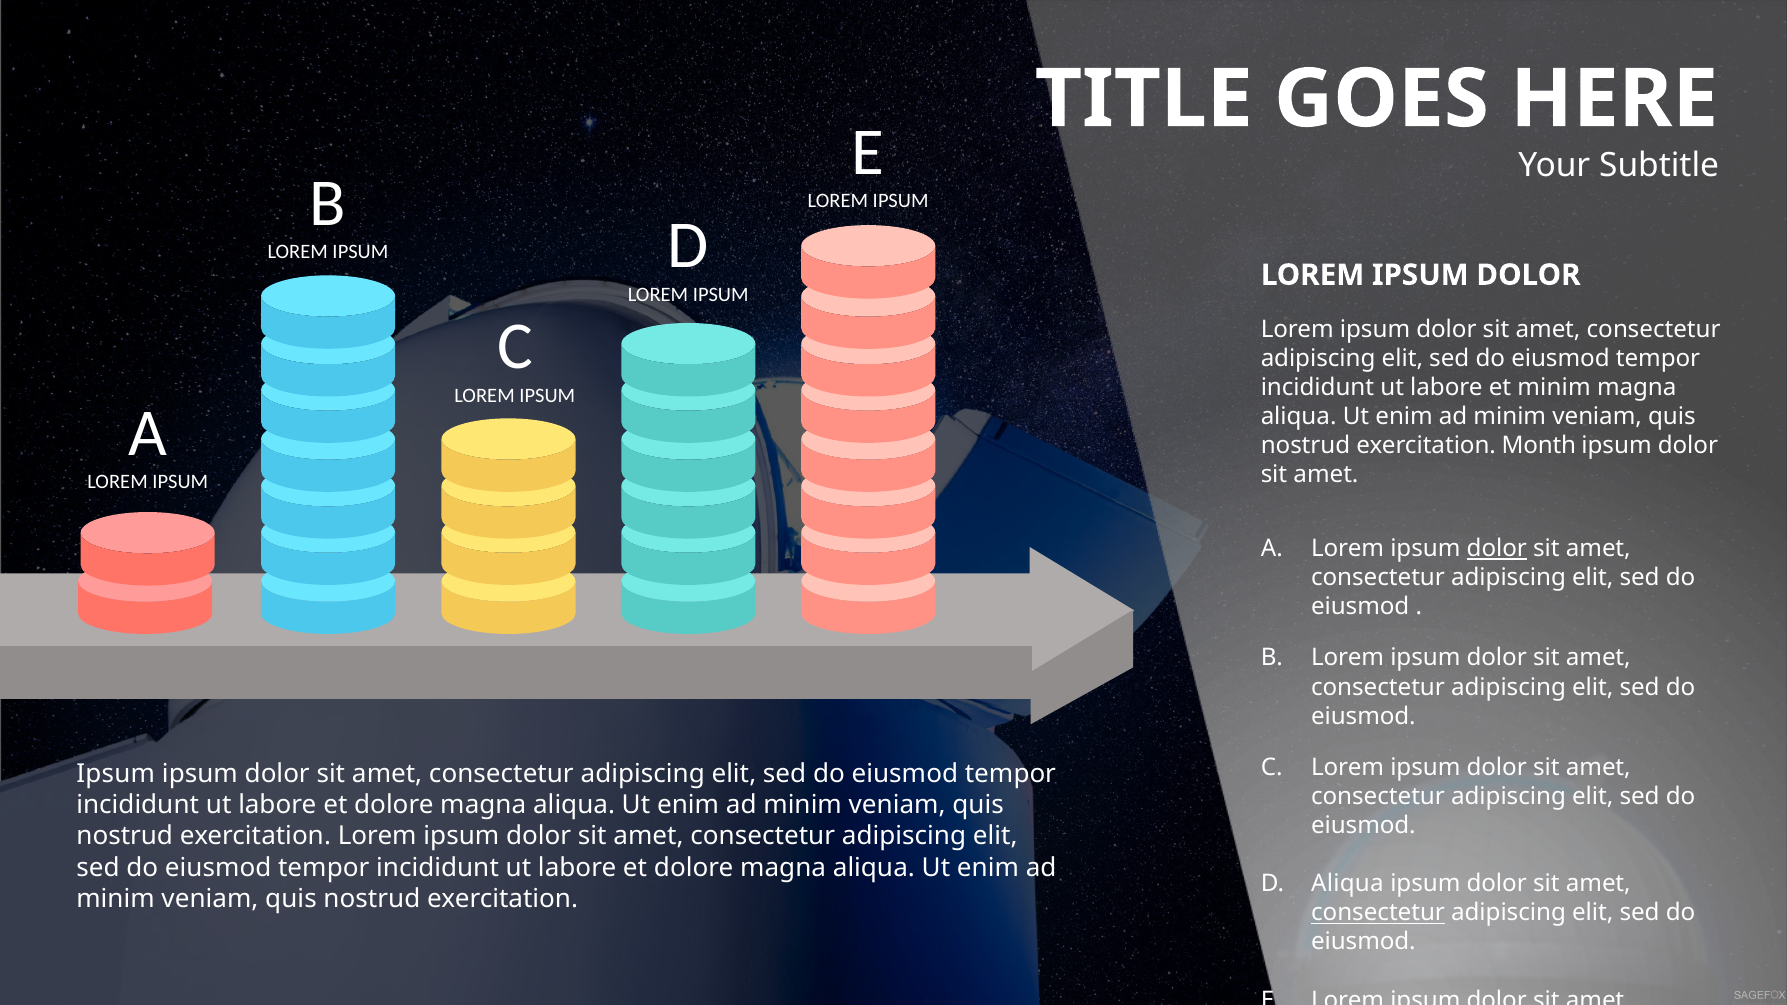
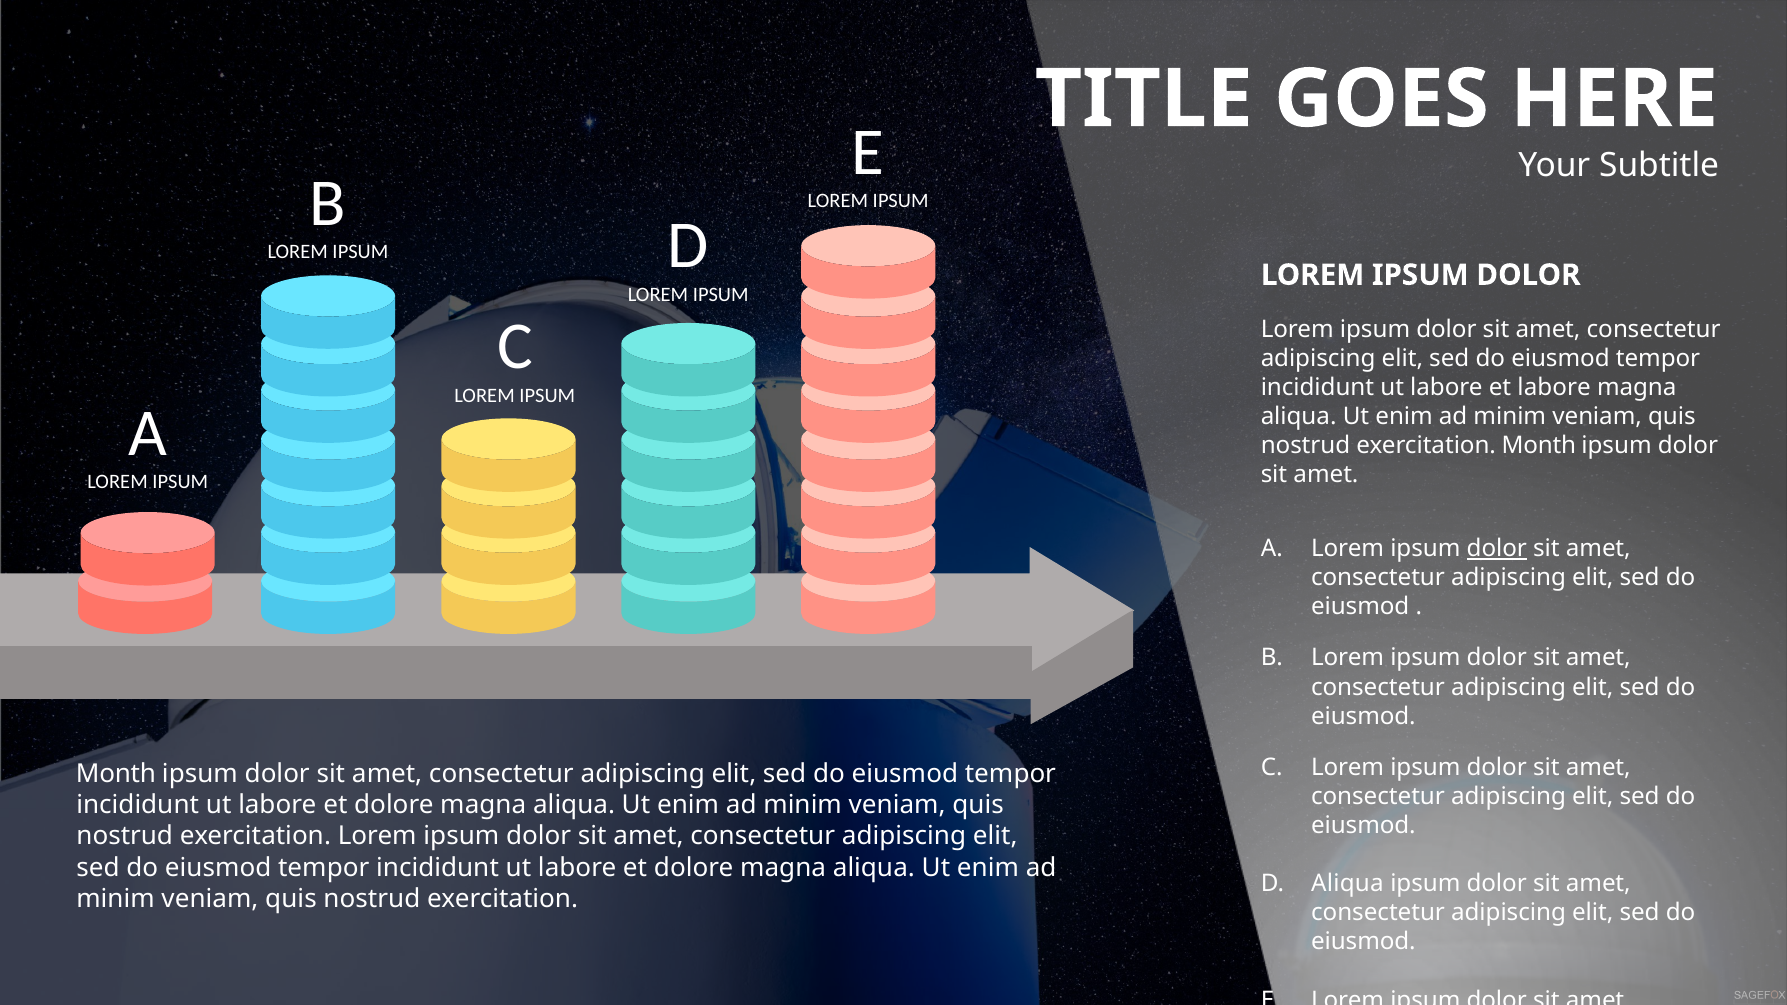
et minim: minim -> labore (1554, 388)
Ipsum: Ipsum -> Month (116, 774)
consectetur underline: present -> none (1378, 913)
